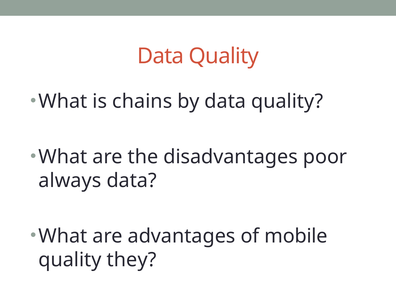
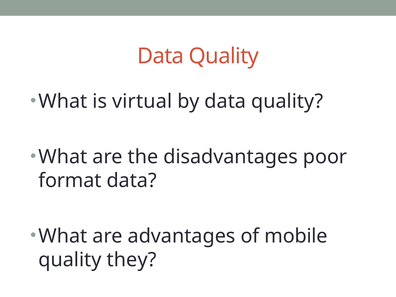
chains: chains -> virtual (142, 101)
always: always -> format (70, 181)
